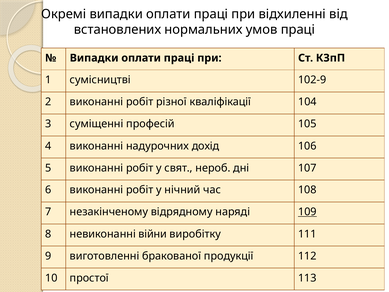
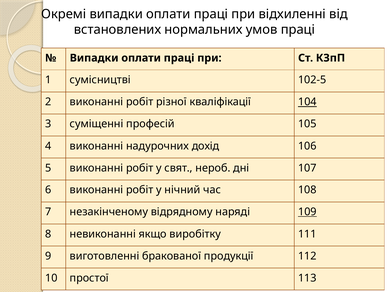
102-9: 102-9 -> 102-5 (312, 80)
104 underline: none -> present (307, 102)
війни: війни -> якщо (153, 234)
